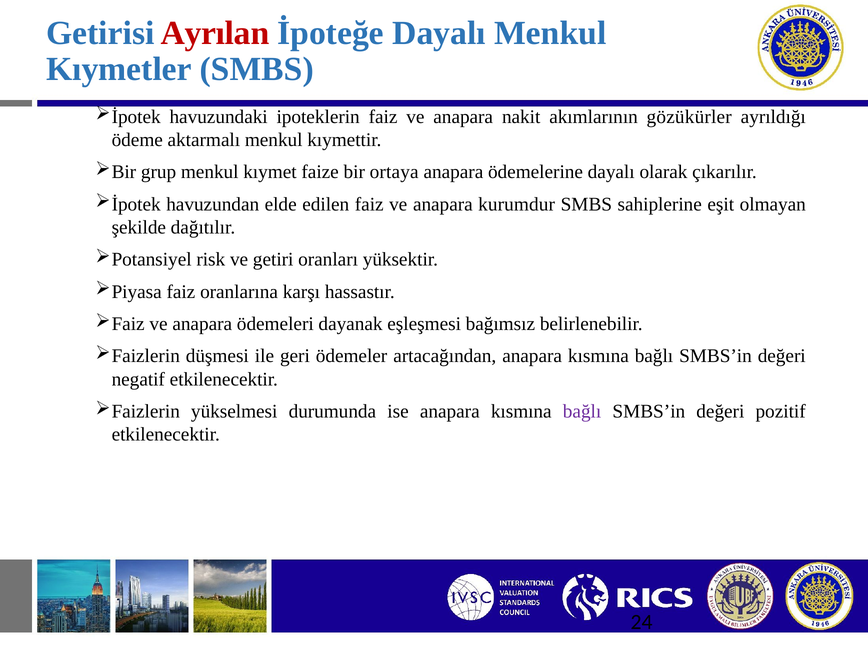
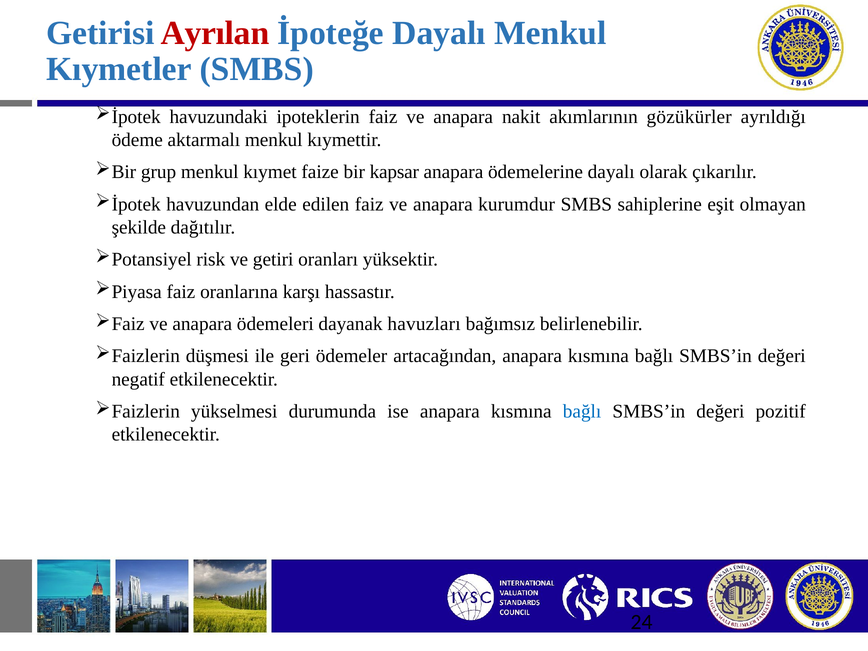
ortaya: ortaya -> kapsar (394, 172)
eşleşmesi: eşleşmesi -> havuzları (424, 324)
bağlı colour: purple -> blue (582, 411)
